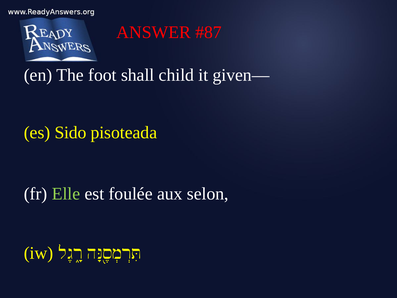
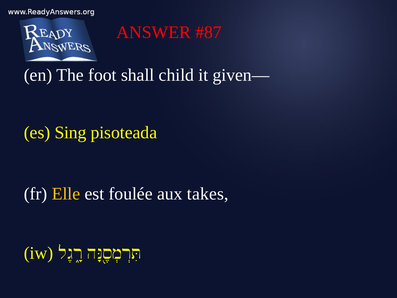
Sido: Sido -> Sing (70, 133)
Elle colour: light green -> yellow (66, 194)
selon: selon -> takes (208, 194)
